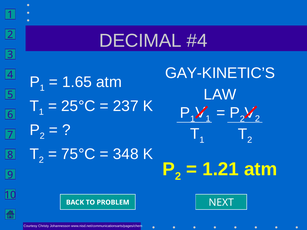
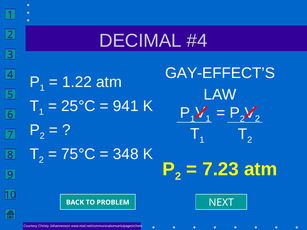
GAY-KINETIC’S: GAY-KINETIC’S -> GAY-EFFECT’S (220, 73)
1.65: 1.65 -> 1.22 (77, 82)
237: 237 -> 941 (126, 106)
1.21: 1.21 -> 7.23 (221, 169)
